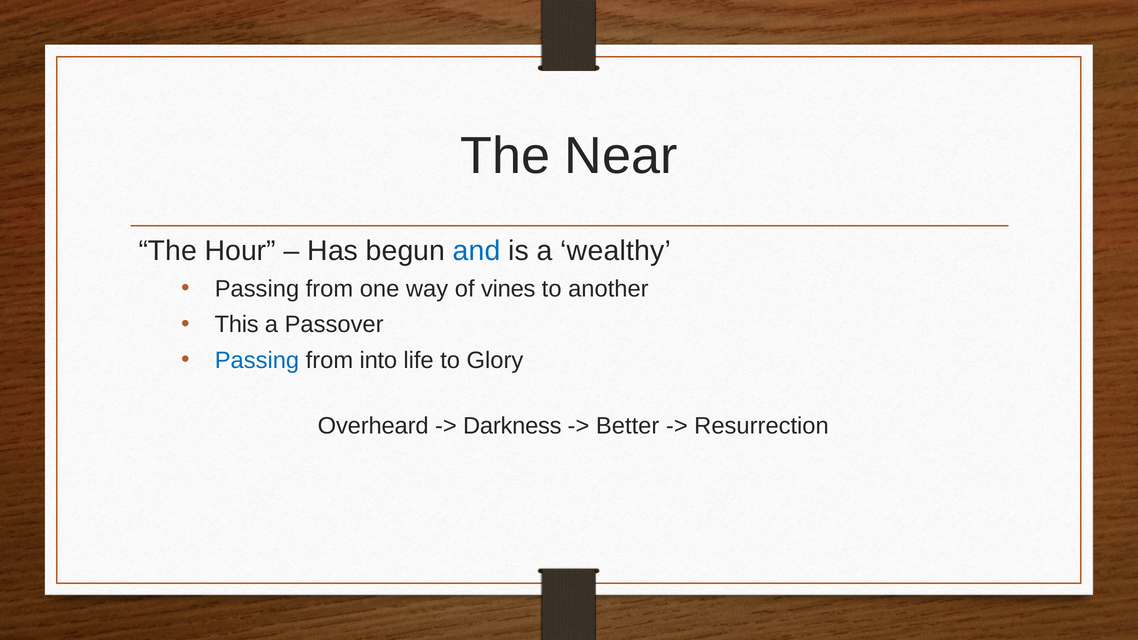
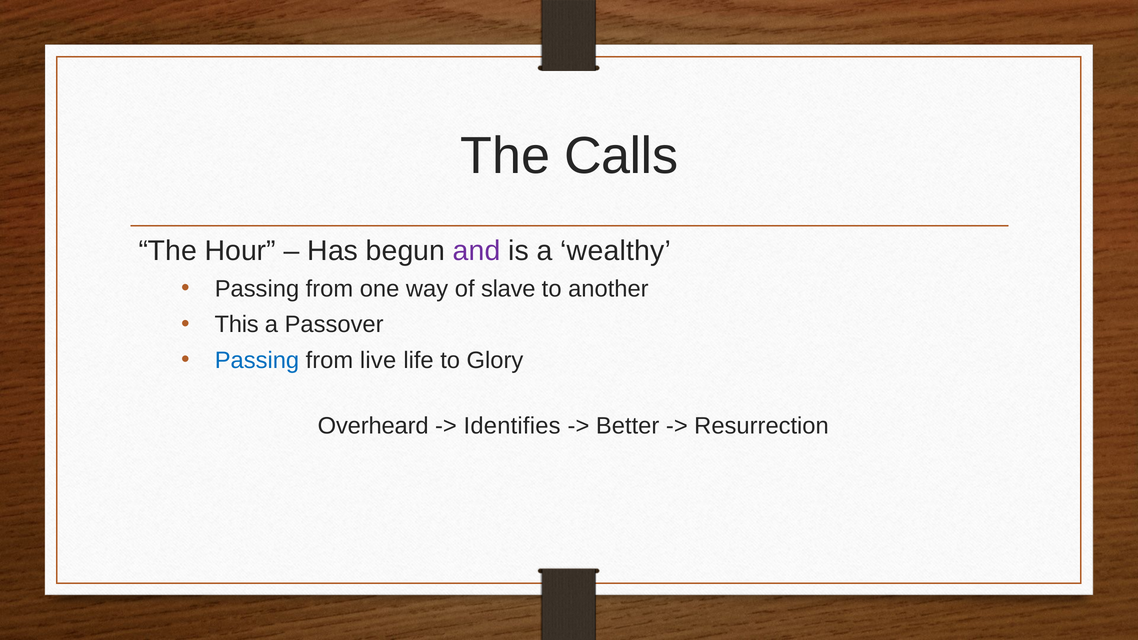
Near: Near -> Calls (621, 156)
and colour: blue -> purple (477, 251)
vines: vines -> slave (508, 289)
into: into -> live (378, 360)
Darkness: Darkness -> Identifies (512, 426)
